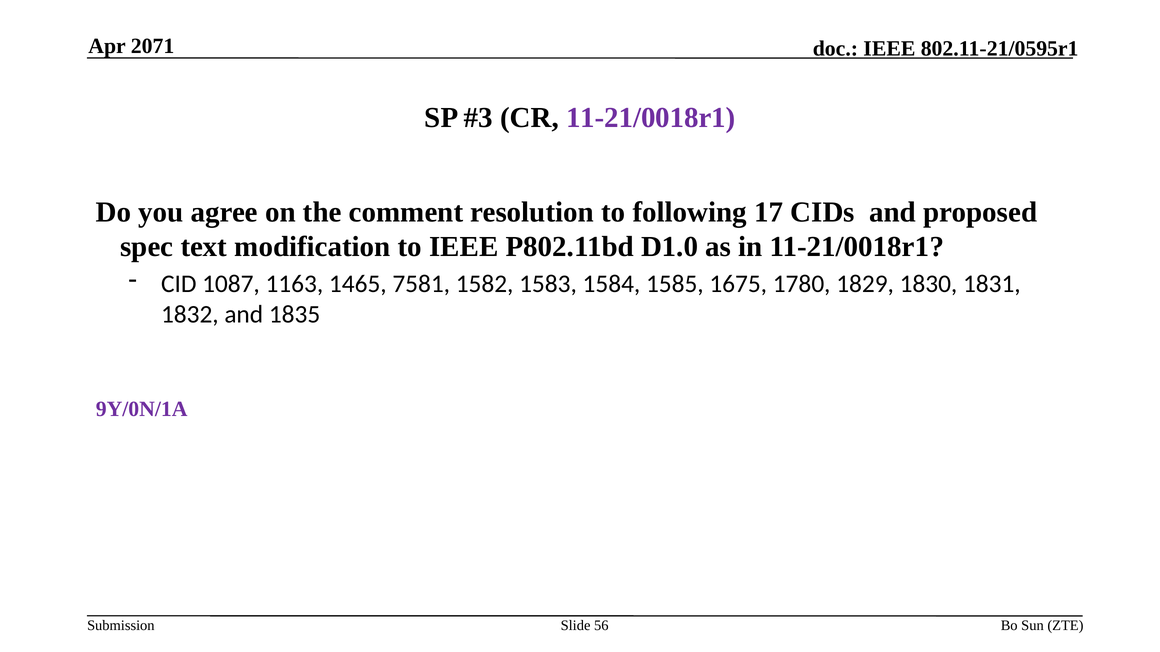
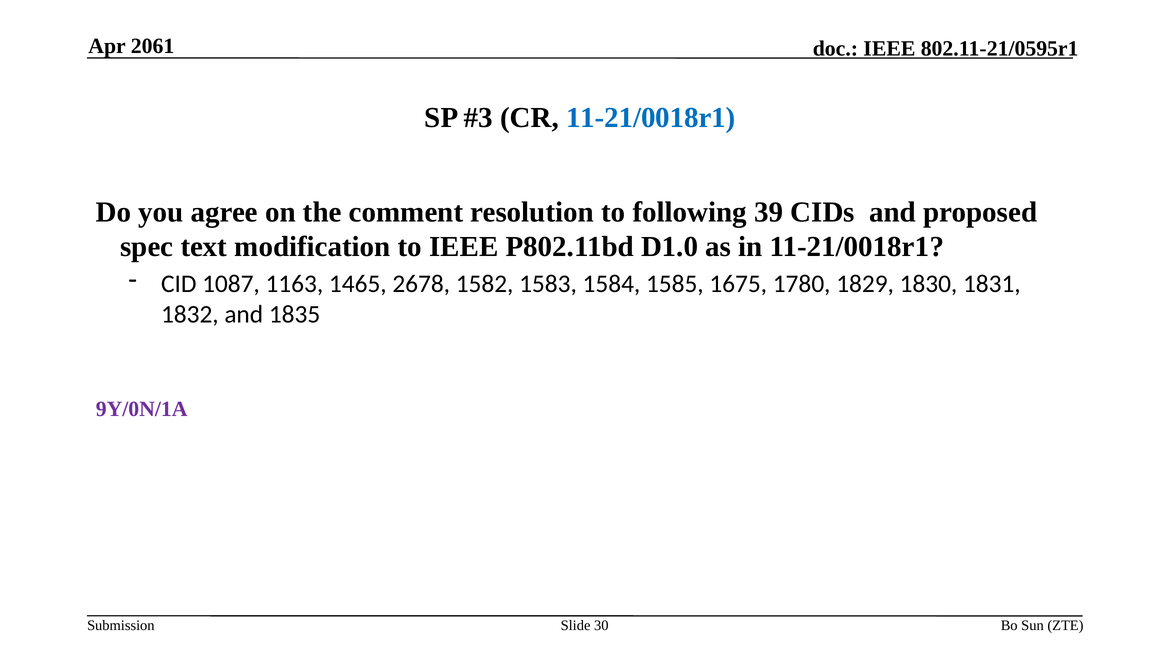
2071: 2071 -> 2061 (153, 46)
11-21/0018r1 colour: purple -> blue (651, 118)
17: 17 -> 39 (769, 212)
7581: 7581 -> 2678 (421, 284)
56: 56 -> 30 (601, 626)
